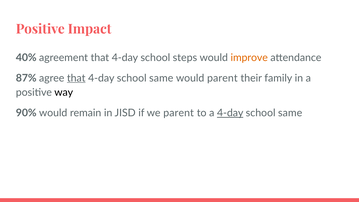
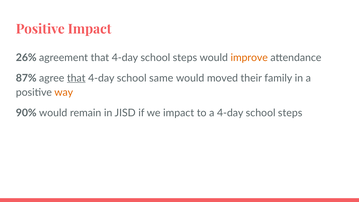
40%: 40% -> 26% (26, 58)
would parent: parent -> moved (222, 78)
way colour: black -> orange (64, 92)
we parent: parent -> impact (179, 113)
4-day underline: present -> none (230, 113)
same: same -> steps (290, 113)
